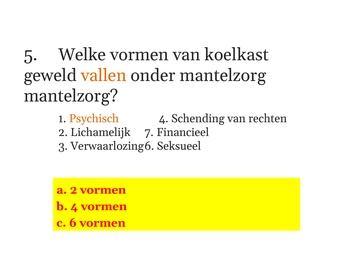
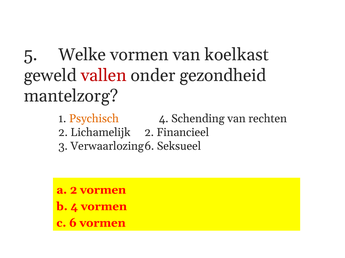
vallen colour: orange -> red (104, 76)
onder mantelzorg: mantelzorg -> gezondheid (223, 76)
Lichamelijk 7: 7 -> 2 (149, 133)
